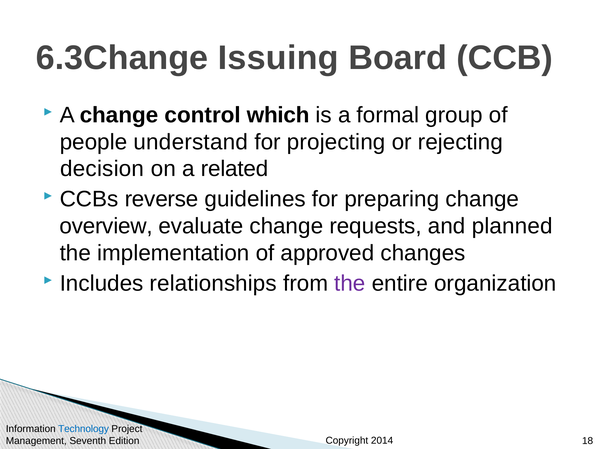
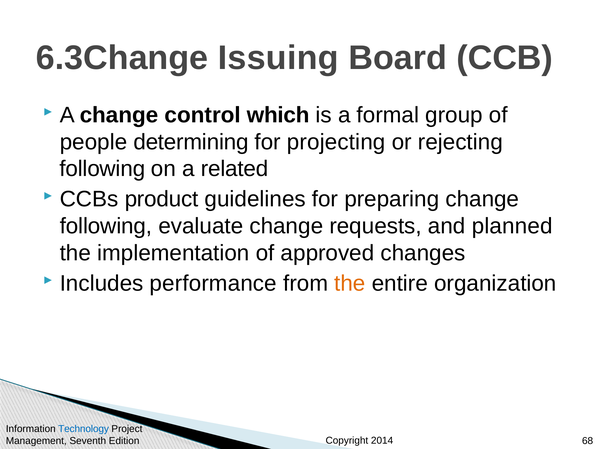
understand: understand -> determining (191, 142)
decision: decision -> following (102, 169)
reverse: reverse -> product (162, 199)
overview: overview -> following (106, 226)
relationships: relationships -> performance (213, 284)
the colour: purple -> orange (350, 284)
18: 18 -> 68 (588, 441)
